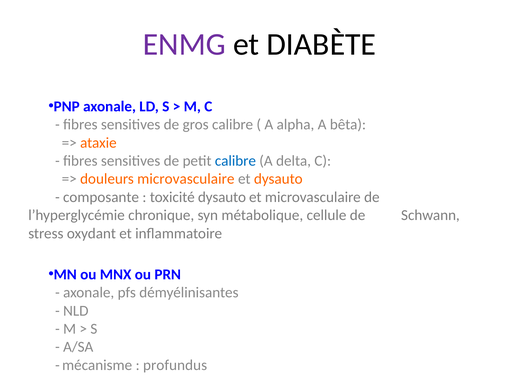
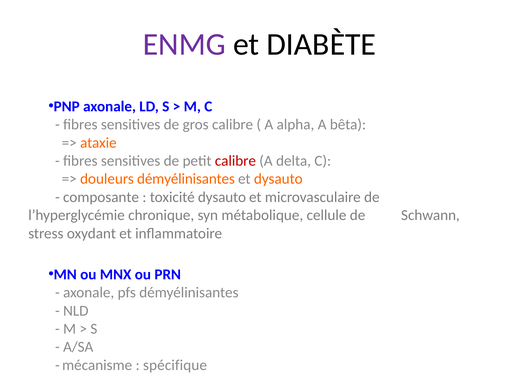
calibre colour: blue -> red (235, 161)
douleurs microvasculaire: microvasculaire -> démyélinisantes (186, 179)
profundus: profundus -> spécifique (175, 365)
